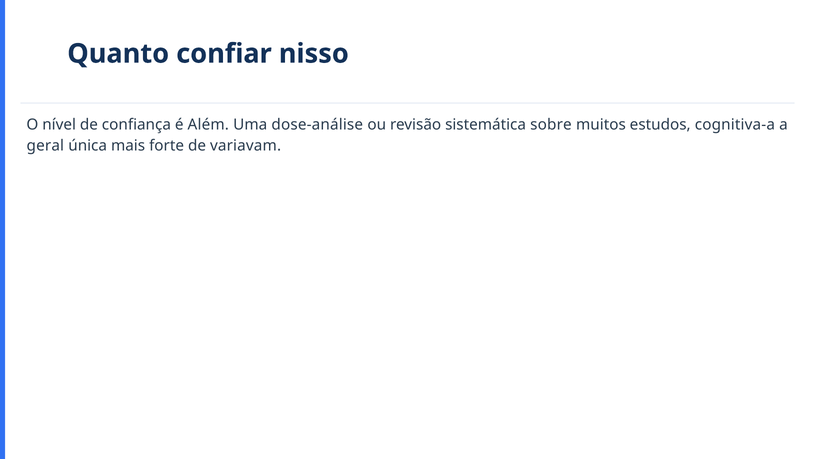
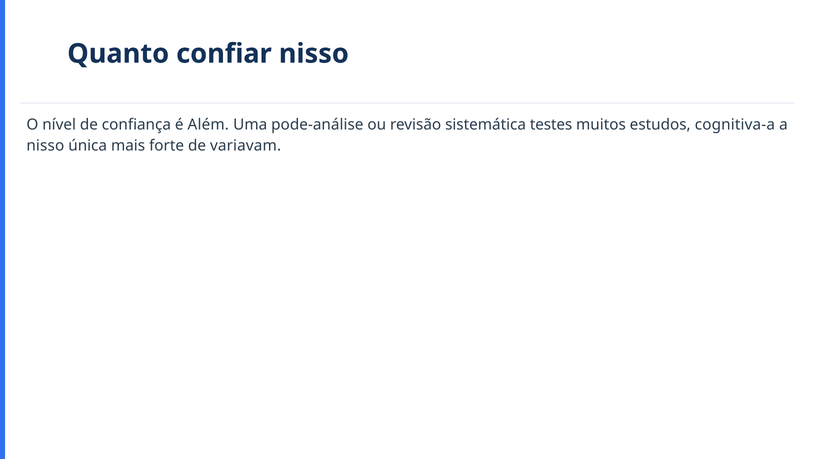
dose-análise: dose-análise -> pode-análise (317, 125)
sobre: sobre -> testes (551, 125)
geral: geral -> nisso (45, 145)
